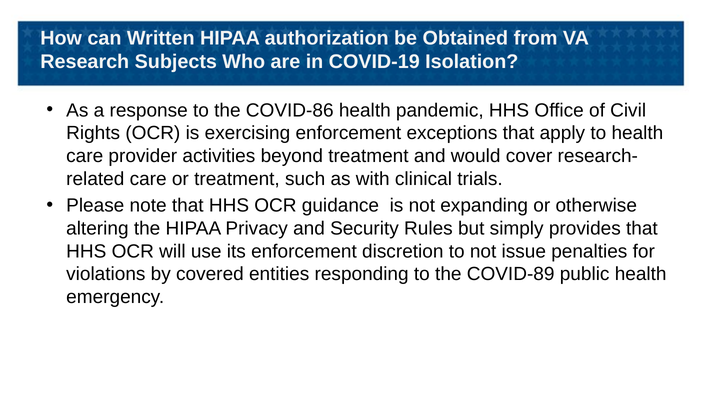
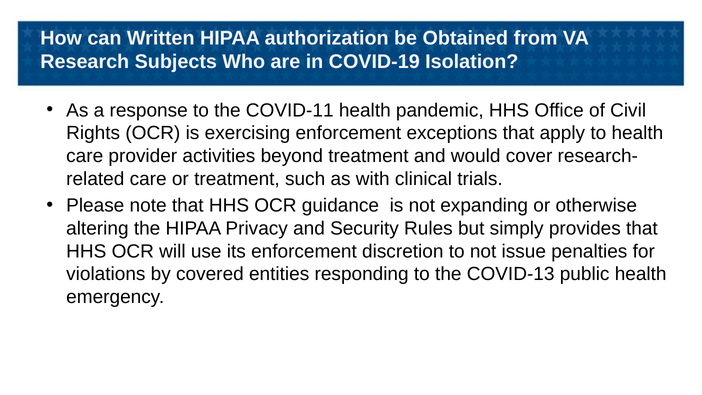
COVID-86: COVID-86 -> COVID-11 (290, 110)
COVID-89: COVID-89 -> COVID-13 (511, 274)
